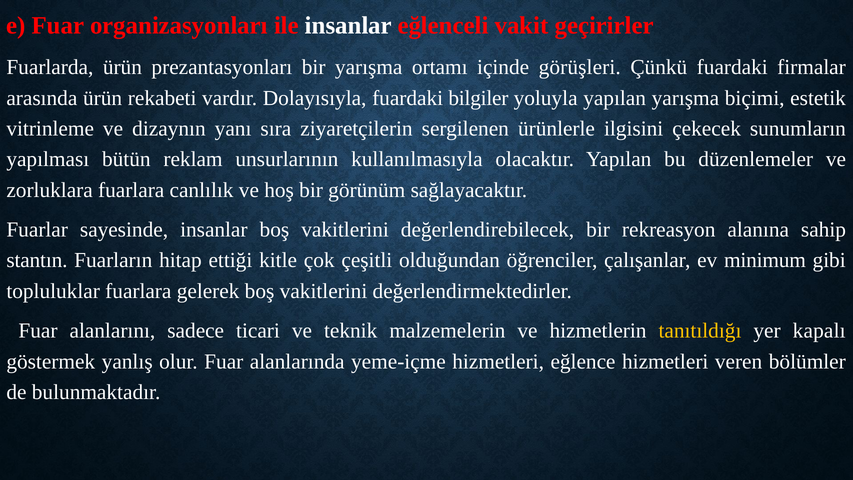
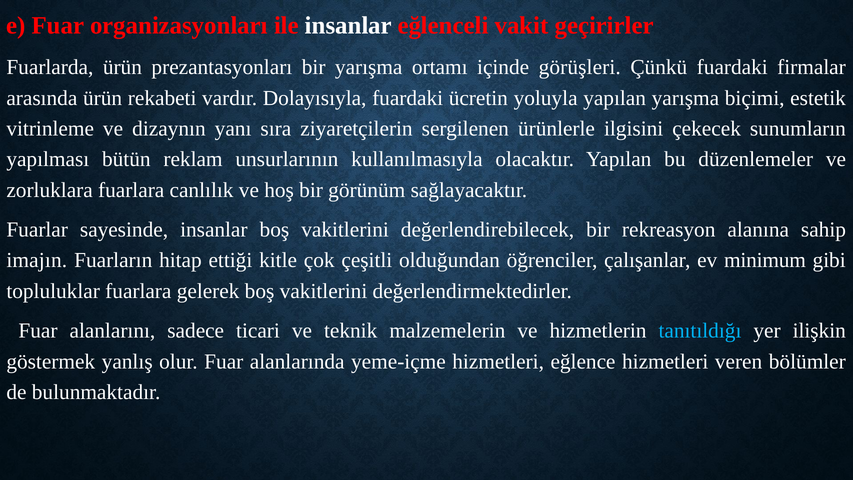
bilgiler: bilgiler -> ücretin (478, 98)
stantın: stantın -> imajın (37, 260)
tanıtıldığı colour: yellow -> light blue (700, 331)
kapalı: kapalı -> ilişkin (819, 331)
